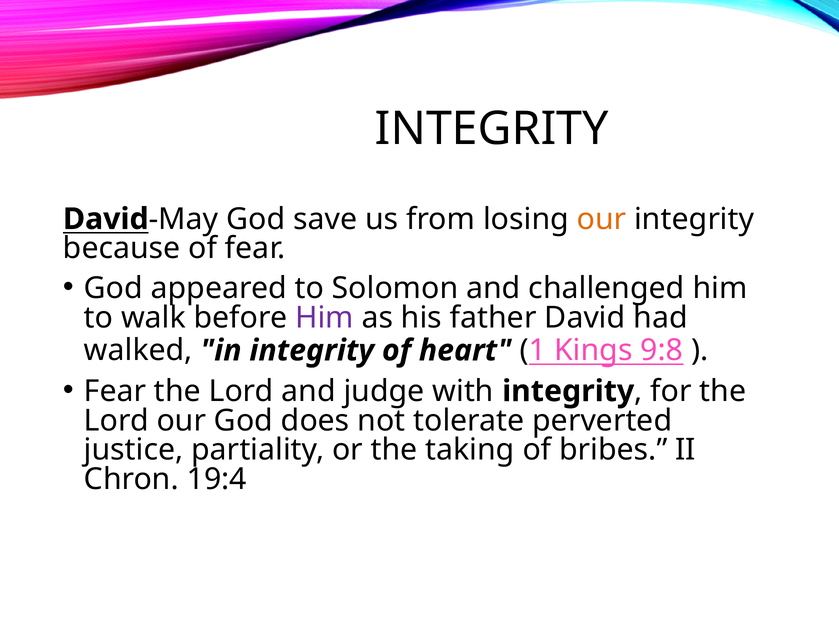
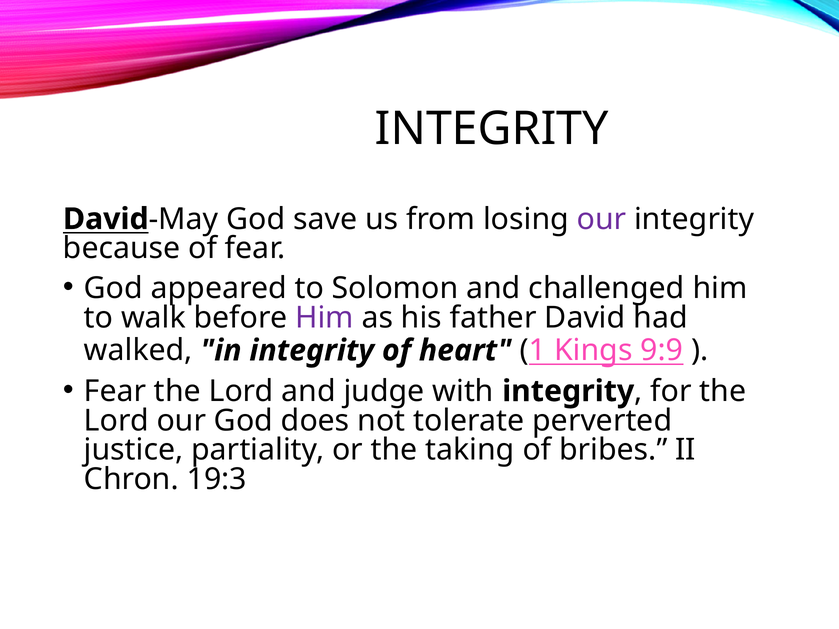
our colour: orange -> purple (602, 219)
9:8: 9:8 -> 9:9 (662, 351)
19:4: 19:4 -> 19:3 (217, 480)
